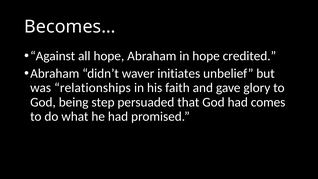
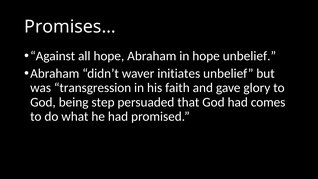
Becomes…: Becomes… -> Promises… (70, 27)
hope credited: credited -> unbelief (249, 56)
relationships: relationships -> transgression (93, 88)
